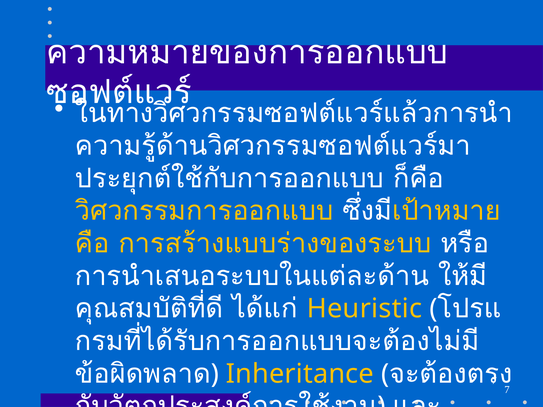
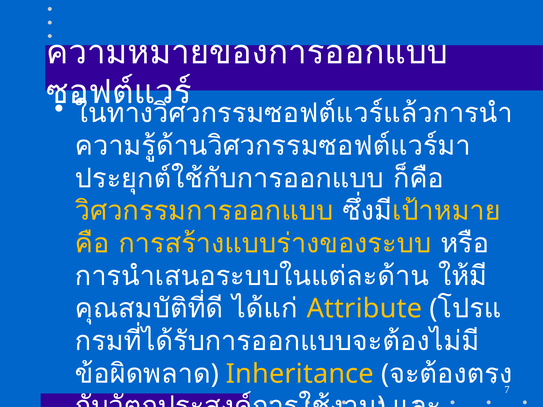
Heuristic: Heuristic -> Attribute (364, 309)
